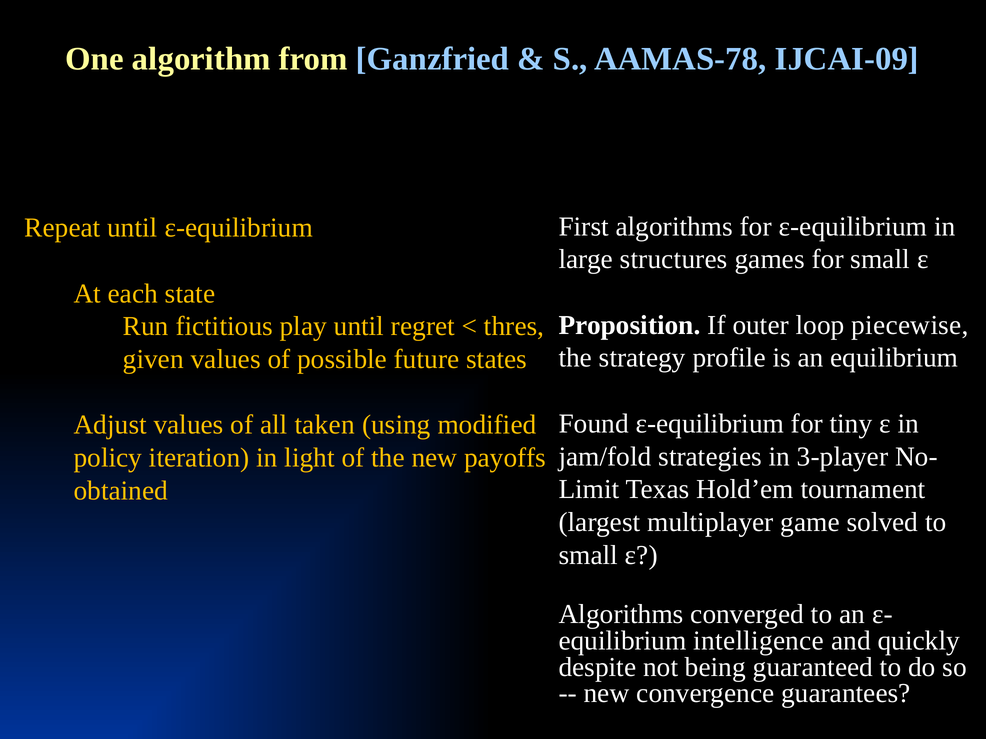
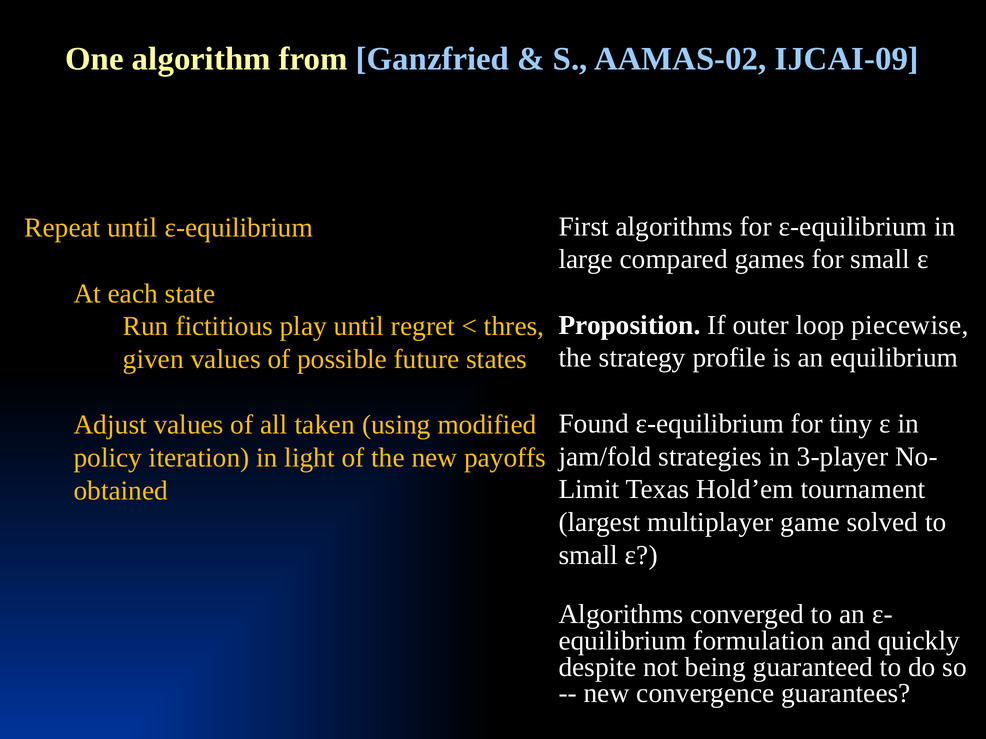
AAMAS-78: AAMAS-78 -> AAMAS-02 (680, 59)
structures: structures -> compared (674, 260)
intelligence: intelligence -> formulation (759, 641)
